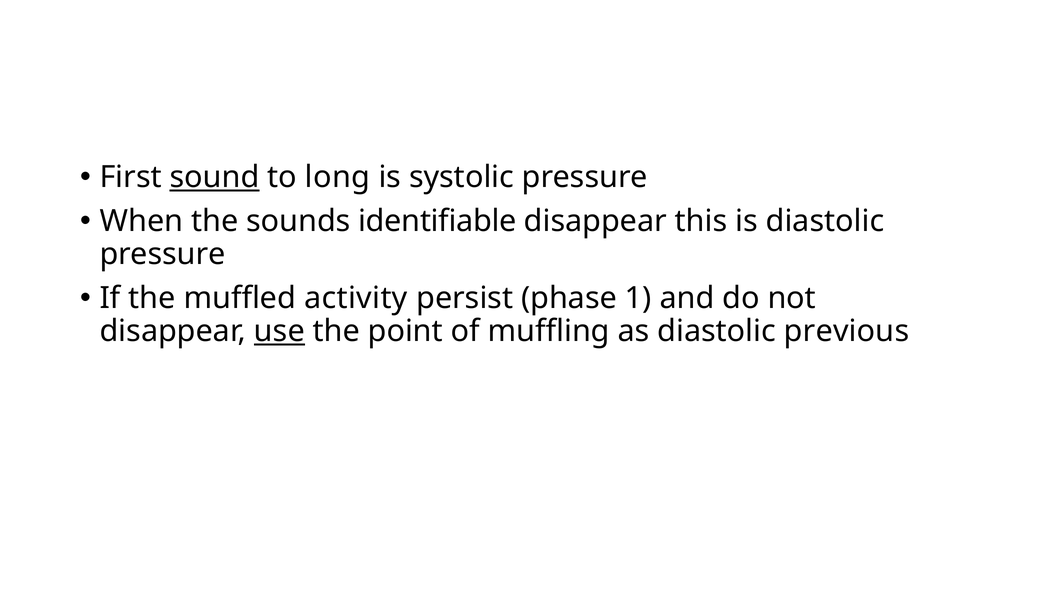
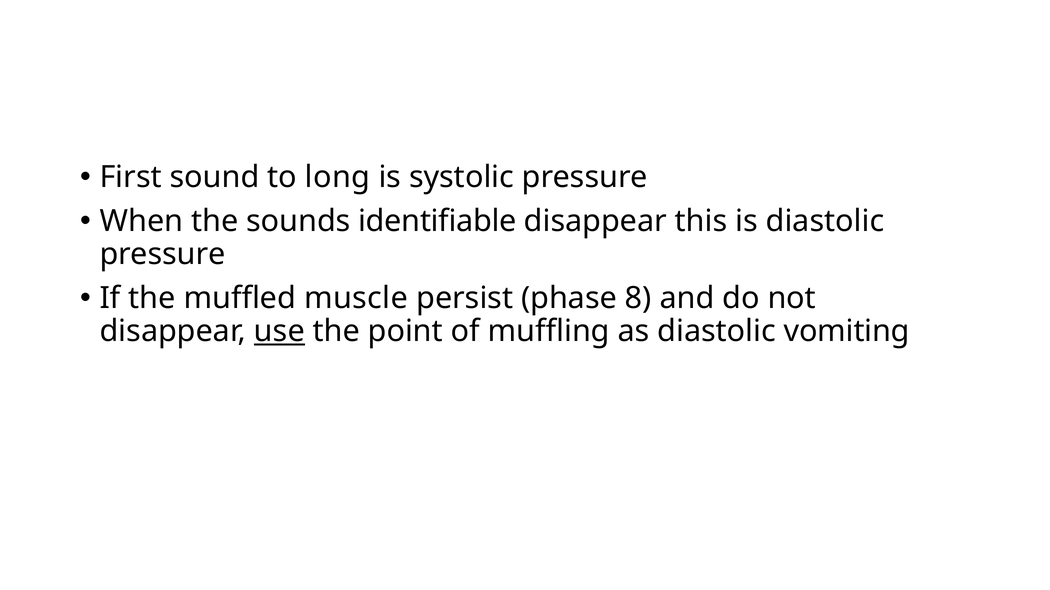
sound underline: present -> none (215, 178)
activity: activity -> muscle (356, 299)
1: 1 -> 8 (638, 299)
previous: previous -> vomiting (847, 332)
